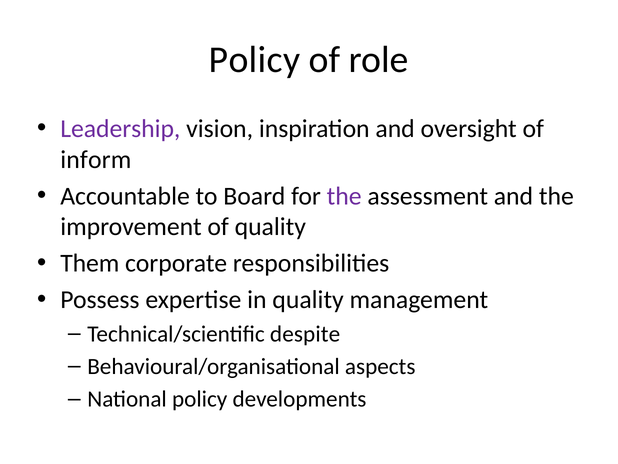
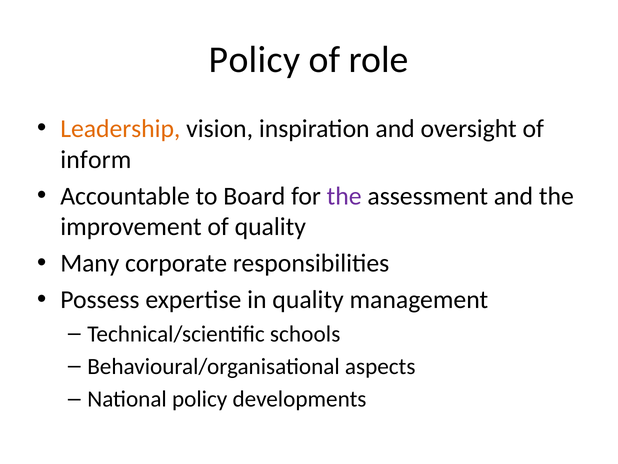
Leadership colour: purple -> orange (120, 128)
Them: Them -> Many (90, 263)
despite: despite -> schools (305, 333)
